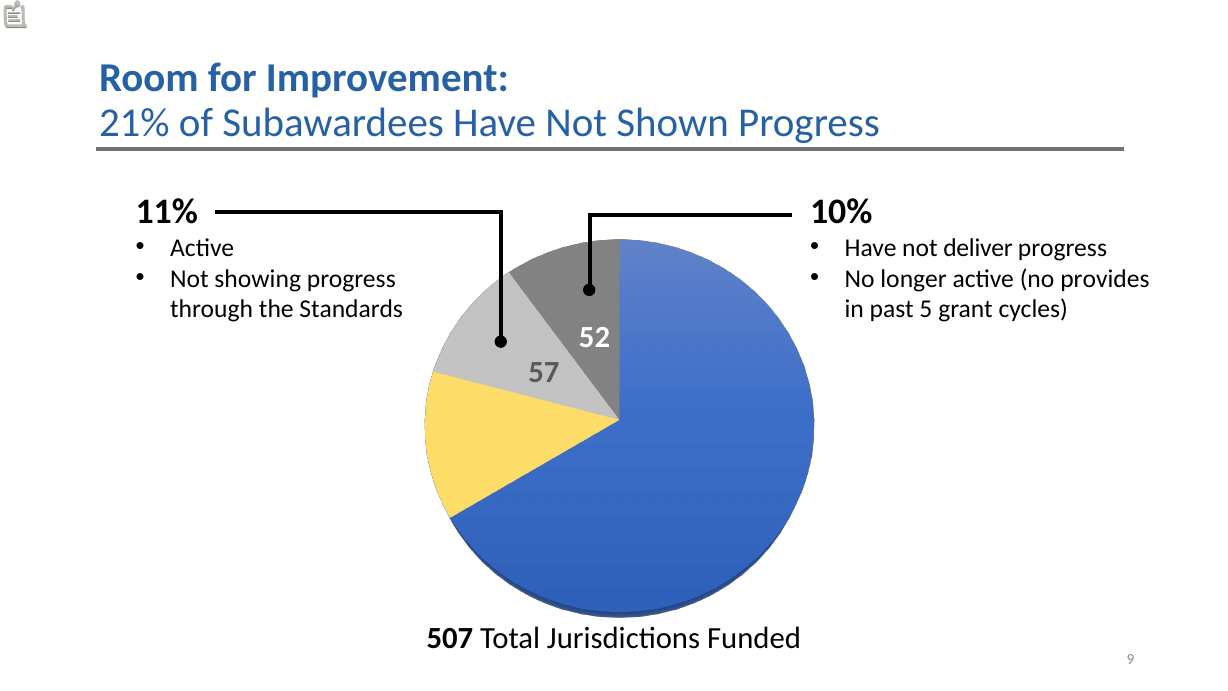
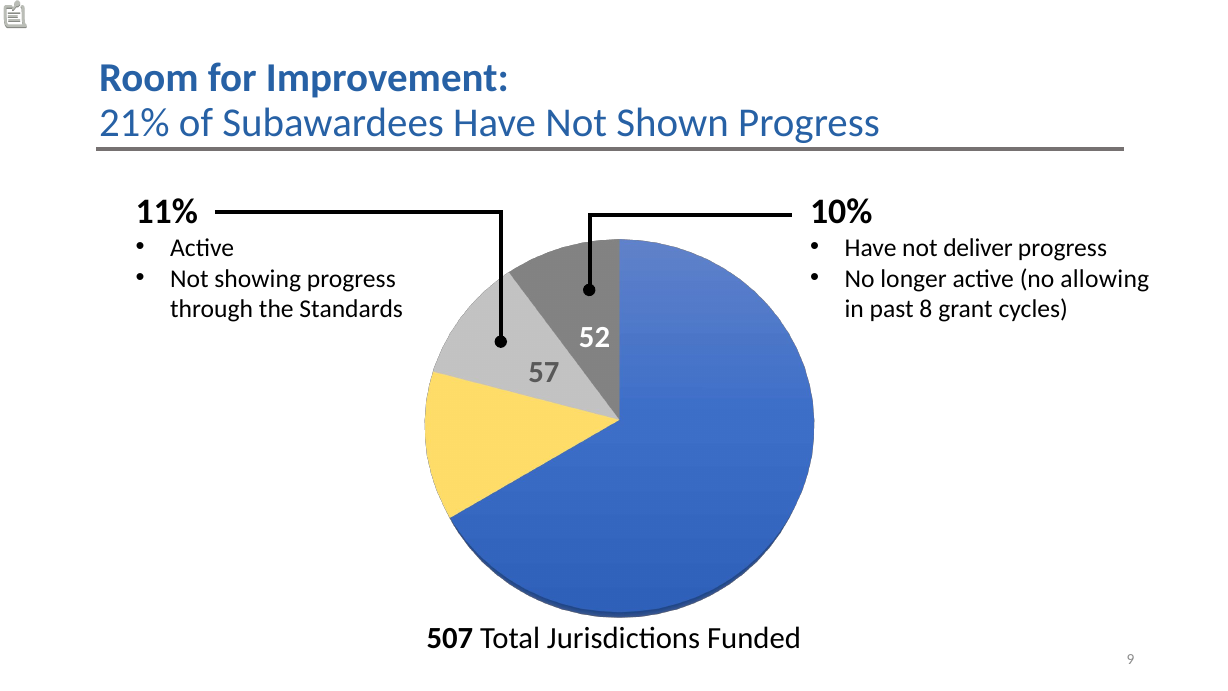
provides: provides -> allowing (1105, 279)
5: 5 -> 8 (926, 309)
